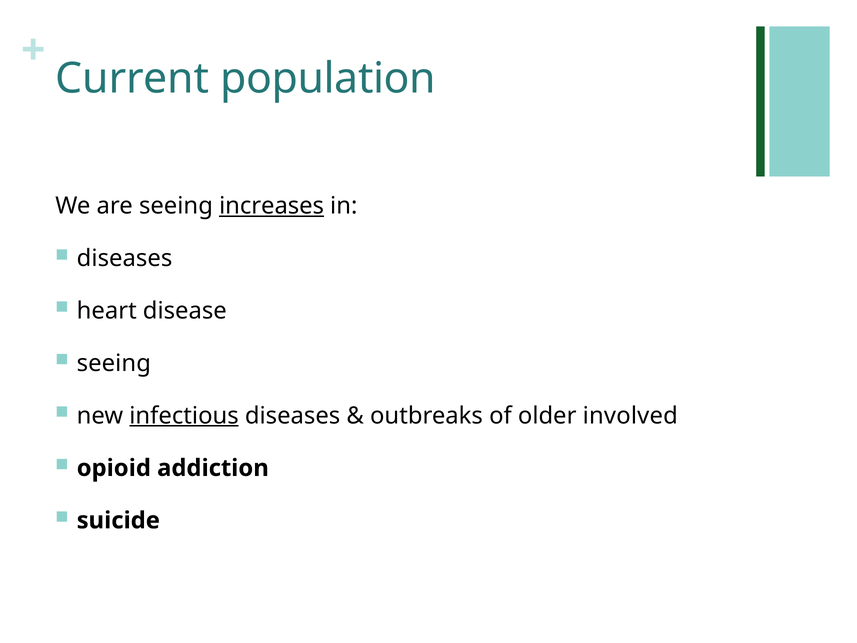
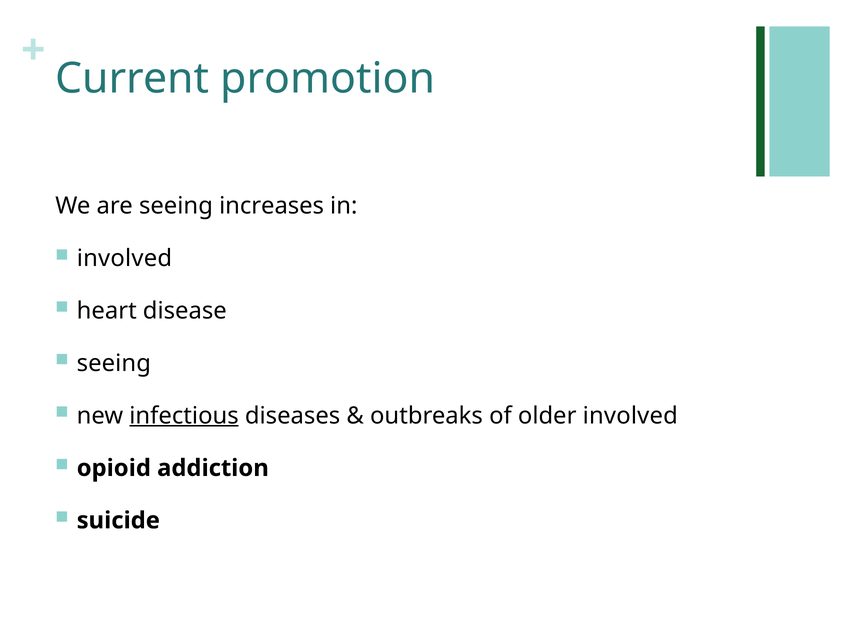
population: population -> promotion (328, 78)
increases underline: present -> none (272, 206)
diseases: diseases -> involved (124, 258)
